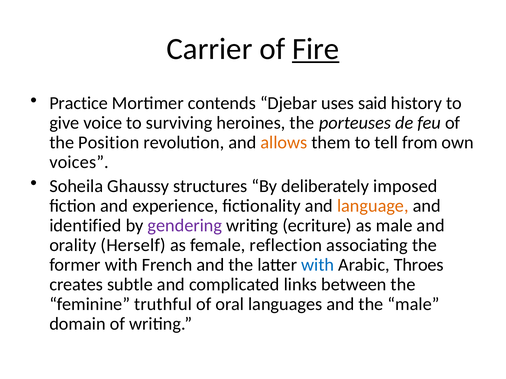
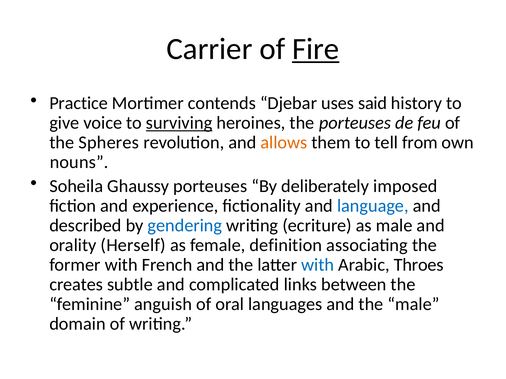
surviving underline: none -> present (179, 123)
Position: Position -> Spheres (109, 143)
voices: voices -> nouns (79, 162)
Ghaussy structures: structures -> porteuses (210, 186)
language colour: orange -> blue (373, 206)
identified: identified -> described (85, 226)
gendering colour: purple -> blue (185, 226)
reflection: reflection -> definition (286, 245)
truthful: truthful -> anguish (163, 305)
